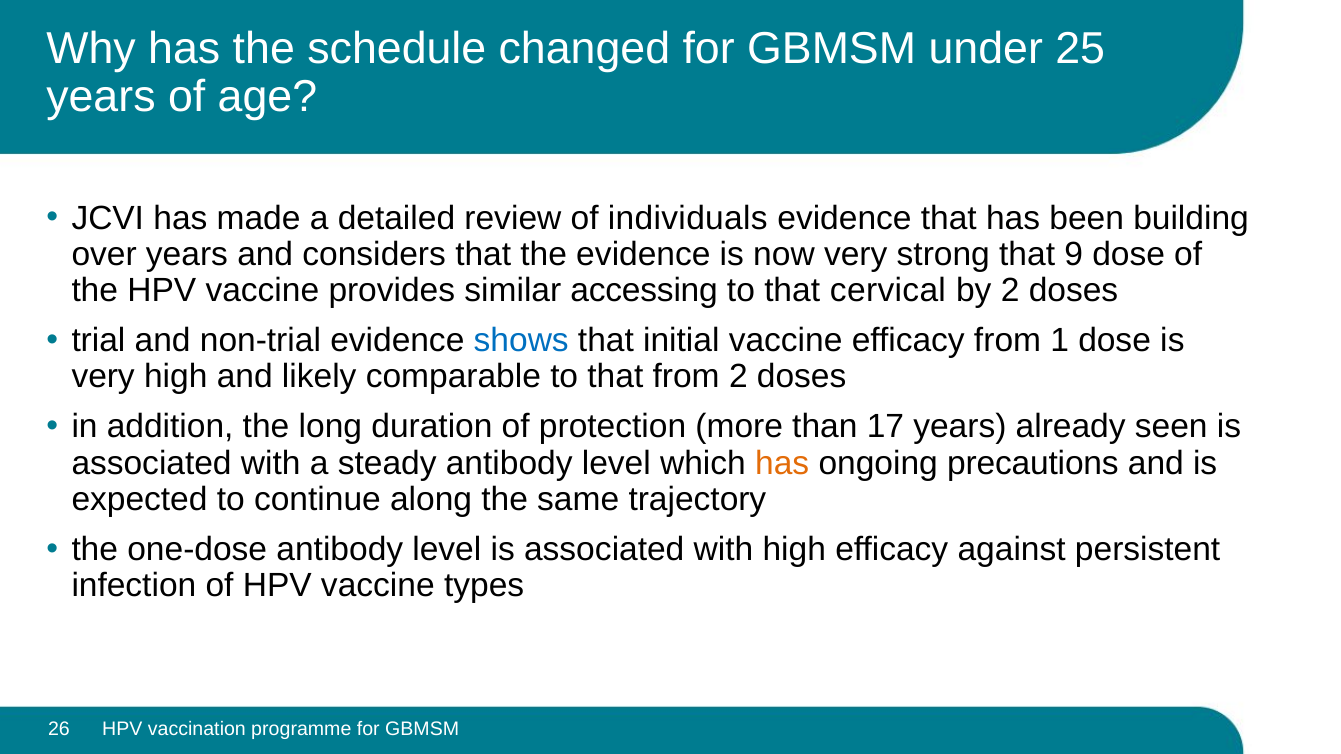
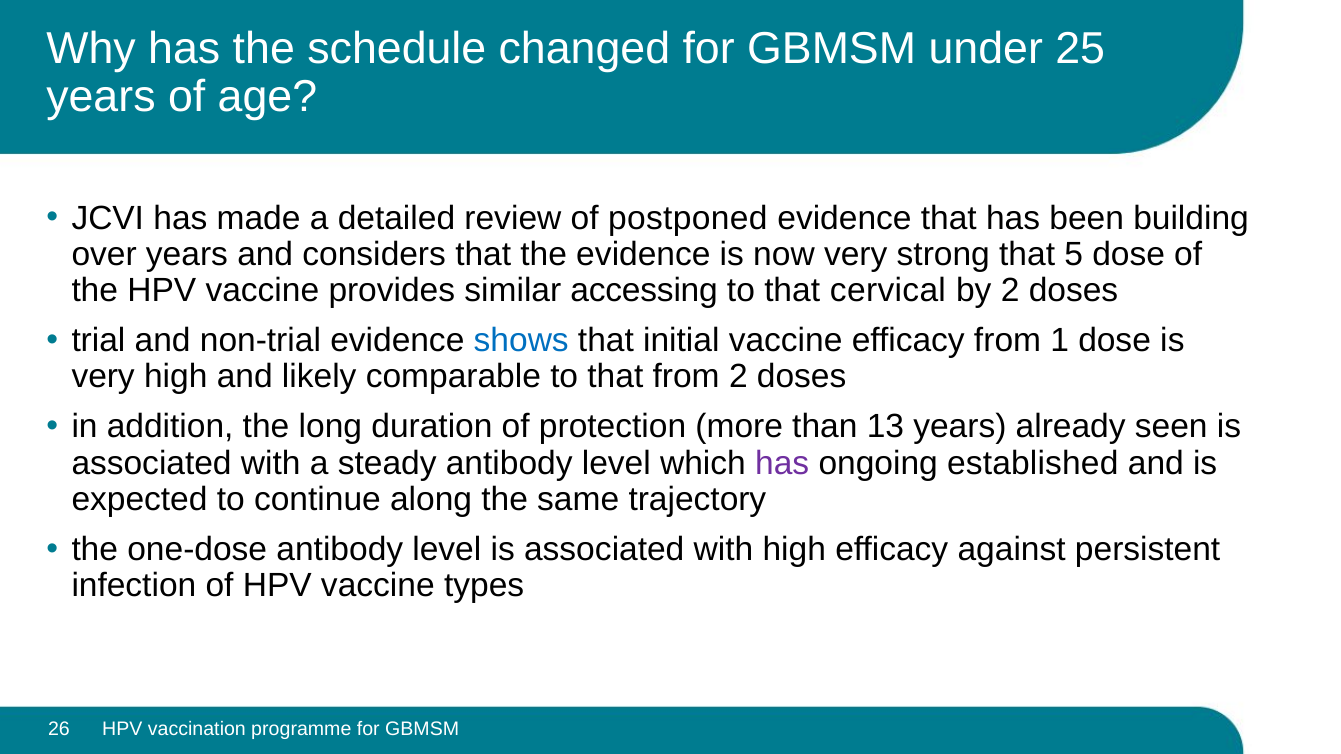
individuals: individuals -> postponed (688, 218)
9: 9 -> 5 (1074, 254)
17: 17 -> 13 (885, 427)
has colour: orange -> purple (782, 463)
precautions: precautions -> established (1033, 463)
